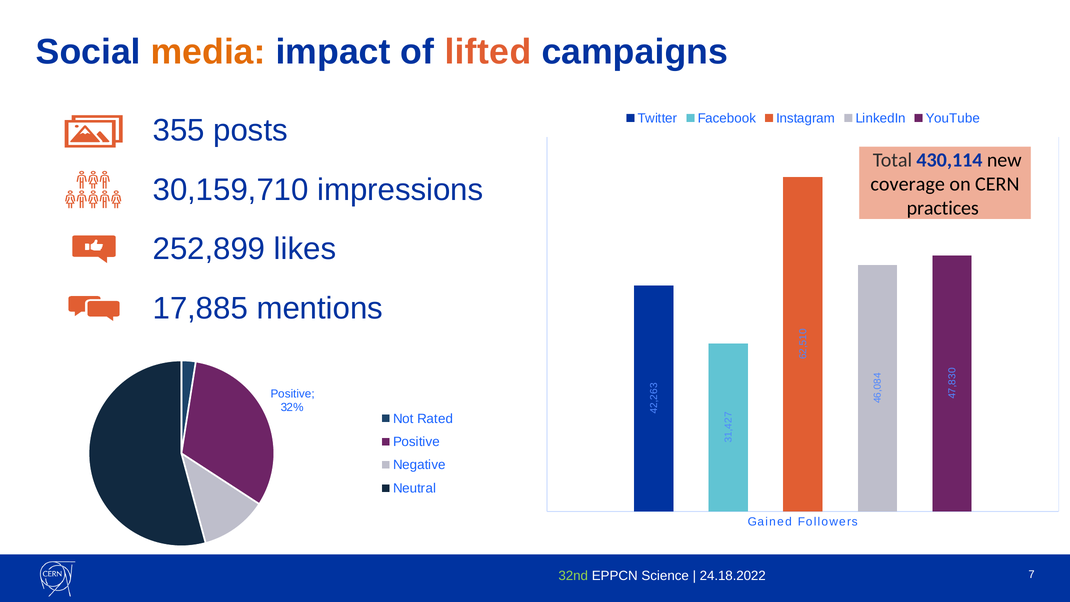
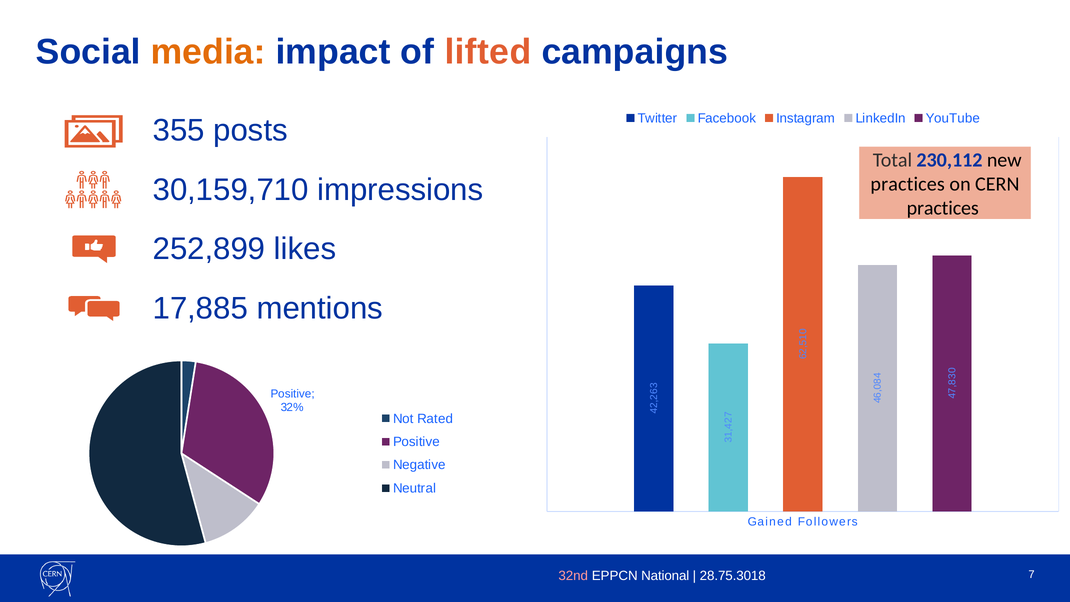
430,114: 430,114 -> 230,112 (949, 160)
coverage: coverage -> practices (908, 184)
32nd colour: light green -> pink (573, 576)
Science: Science -> National (665, 576)
24.18.2022: 24.18.2022 -> 28.75.3018 (733, 576)
